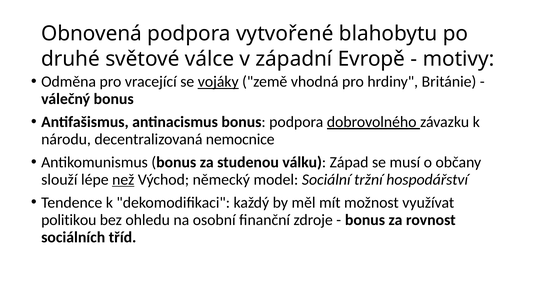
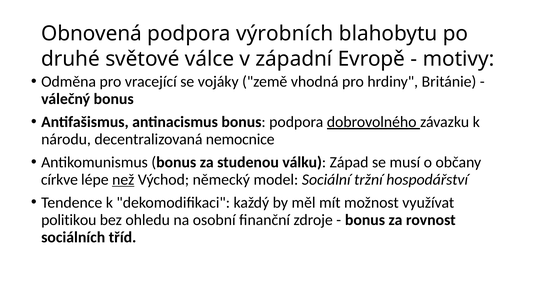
vytvořené: vytvořené -> výrobních (285, 34)
vojáky underline: present -> none (218, 82)
slouží: slouží -> církve (59, 179)
